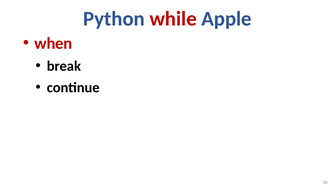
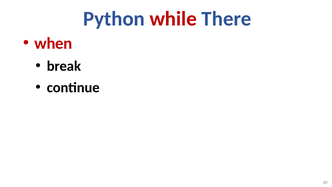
Apple: Apple -> There (226, 19)
